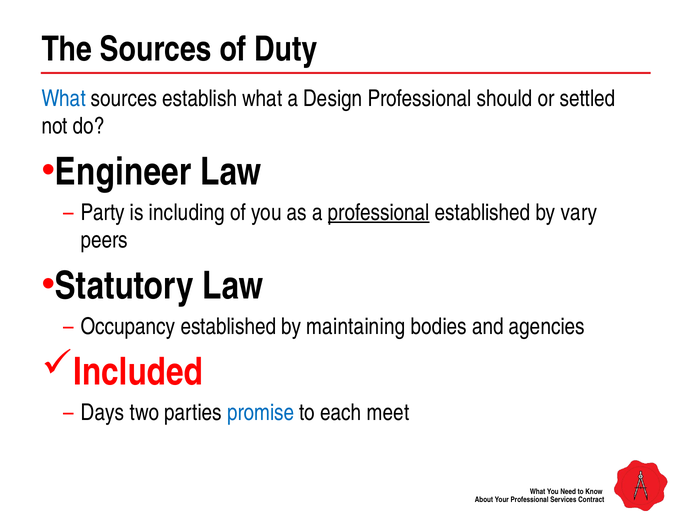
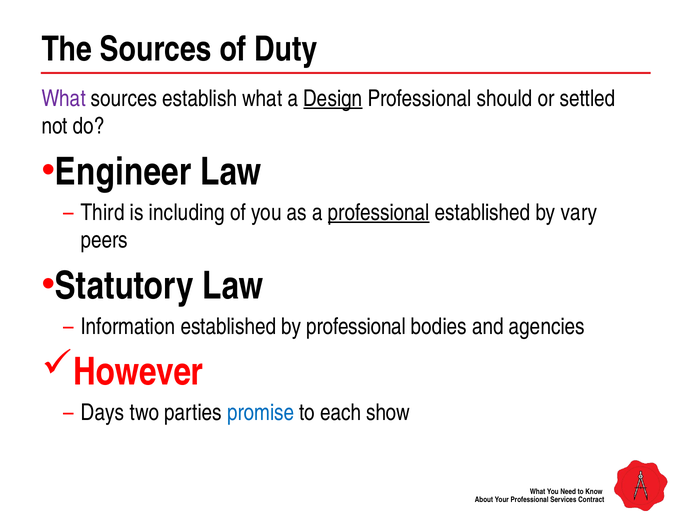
What colour: blue -> purple (64, 98)
Design underline: none -> present (333, 98)
Party: Party -> Third (103, 212)
Occupancy: Occupancy -> Information (128, 326)
by maintaining: maintaining -> professional (356, 326)
Included: Included -> However (138, 372)
meet: meet -> show (388, 412)
